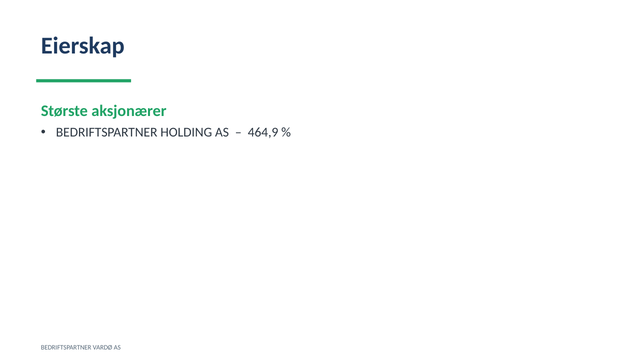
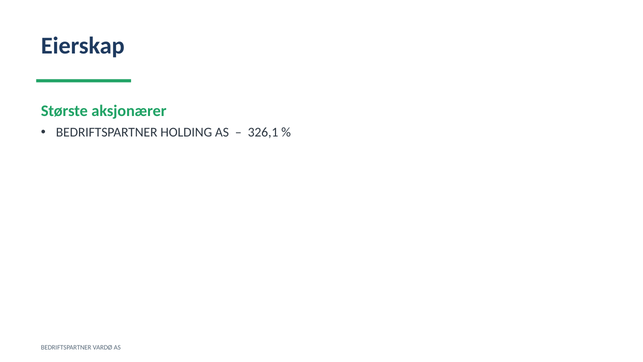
464,9: 464,9 -> 326,1 (263, 132)
